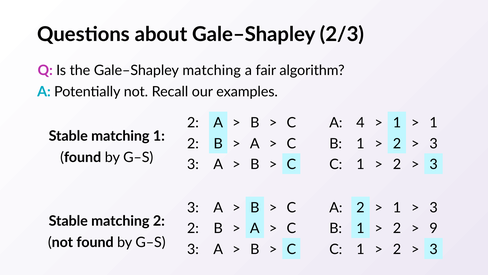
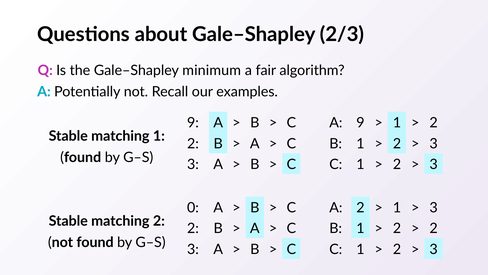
Gale–Shapley matching: matching -> minimum (212, 70)
2: 2 -> 9 (193, 123)
A 4: 4 -> 9 (360, 123)
1: 1 -> 2 (434, 123)
3: 3 -> 0 (193, 207)
9: 9 -> 2 (434, 228)
